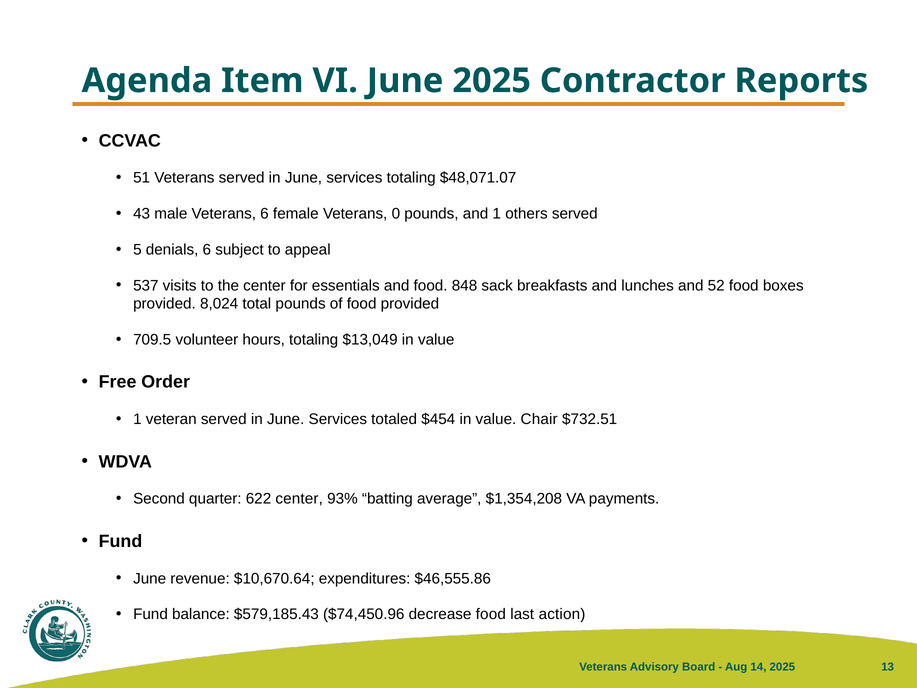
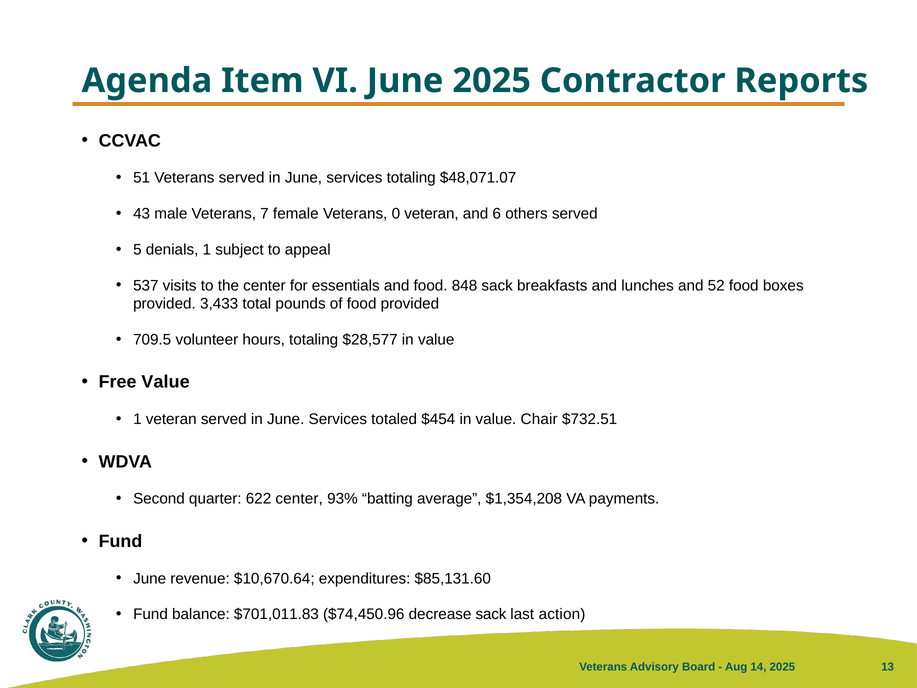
Veterans 6: 6 -> 7 (264, 214)
0 pounds: pounds -> veteran (431, 214)
and 1: 1 -> 6 (497, 214)
denials 6: 6 -> 1 (207, 250)
8,024: 8,024 -> 3,433 (219, 304)
$13,049: $13,049 -> $28,577 (370, 340)
Free Order: Order -> Value (166, 382)
$46,555.86: $46,555.86 -> $85,131.60 (453, 578)
$579,185.43: $579,185.43 -> $701,011.83 (276, 614)
decrease food: food -> sack (491, 614)
